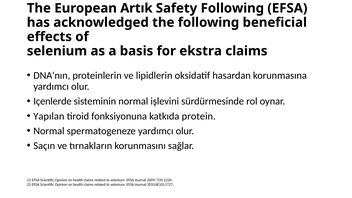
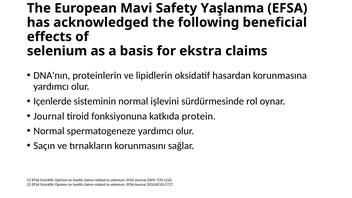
Artık: Artık -> Mavi (136, 8)
Safety Following: Following -> Yaşlanma (232, 8)
Yapılan: Yapılan -> Journal (49, 116)
